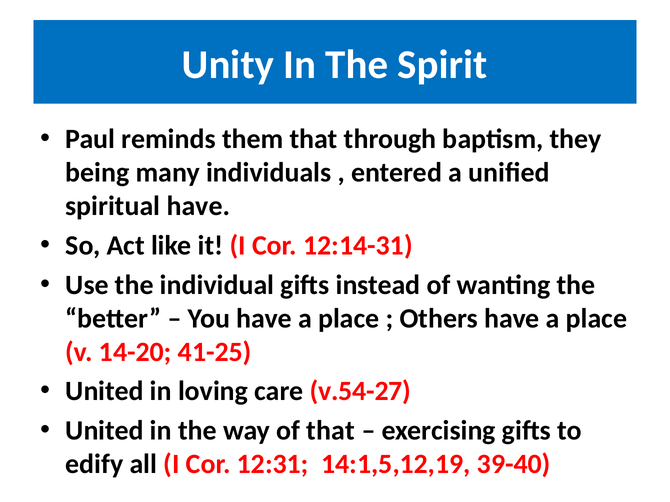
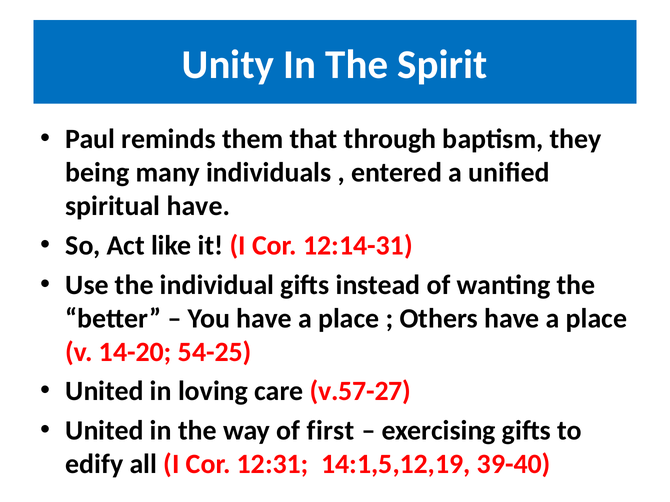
41-25: 41-25 -> 54-25 (215, 352)
v.54-27: v.54-27 -> v.57-27 (360, 392)
of that: that -> first (331, 431)
